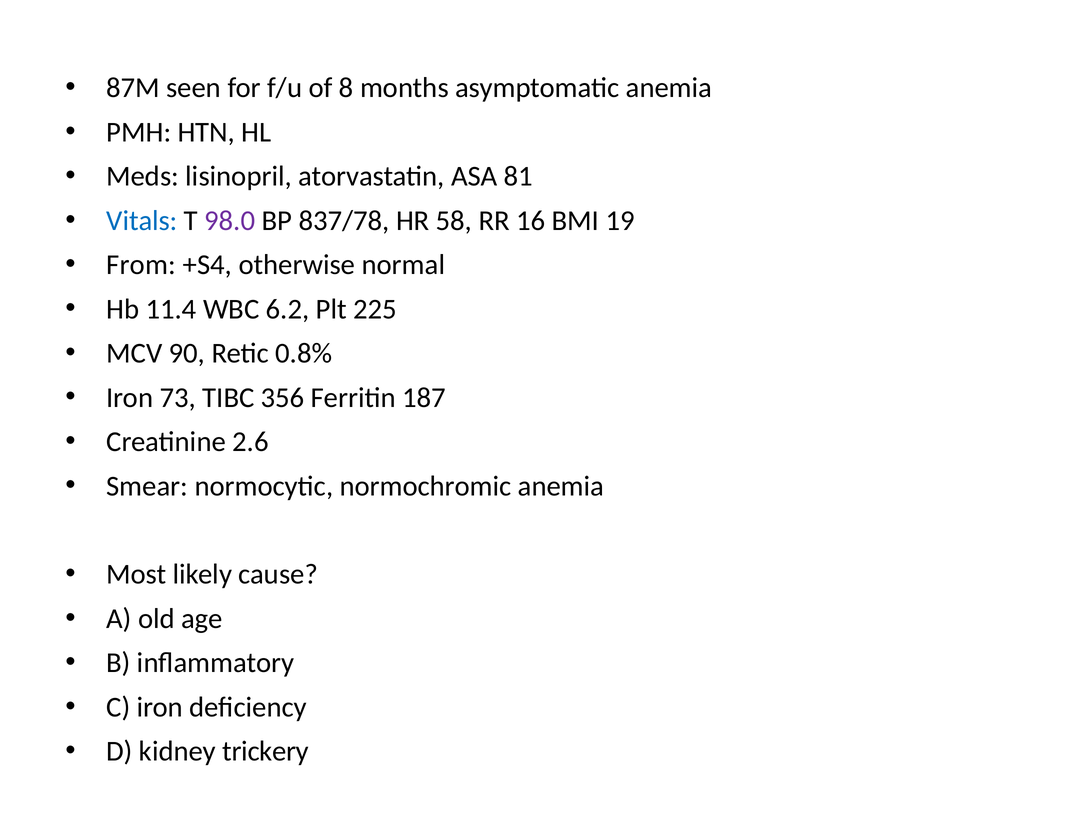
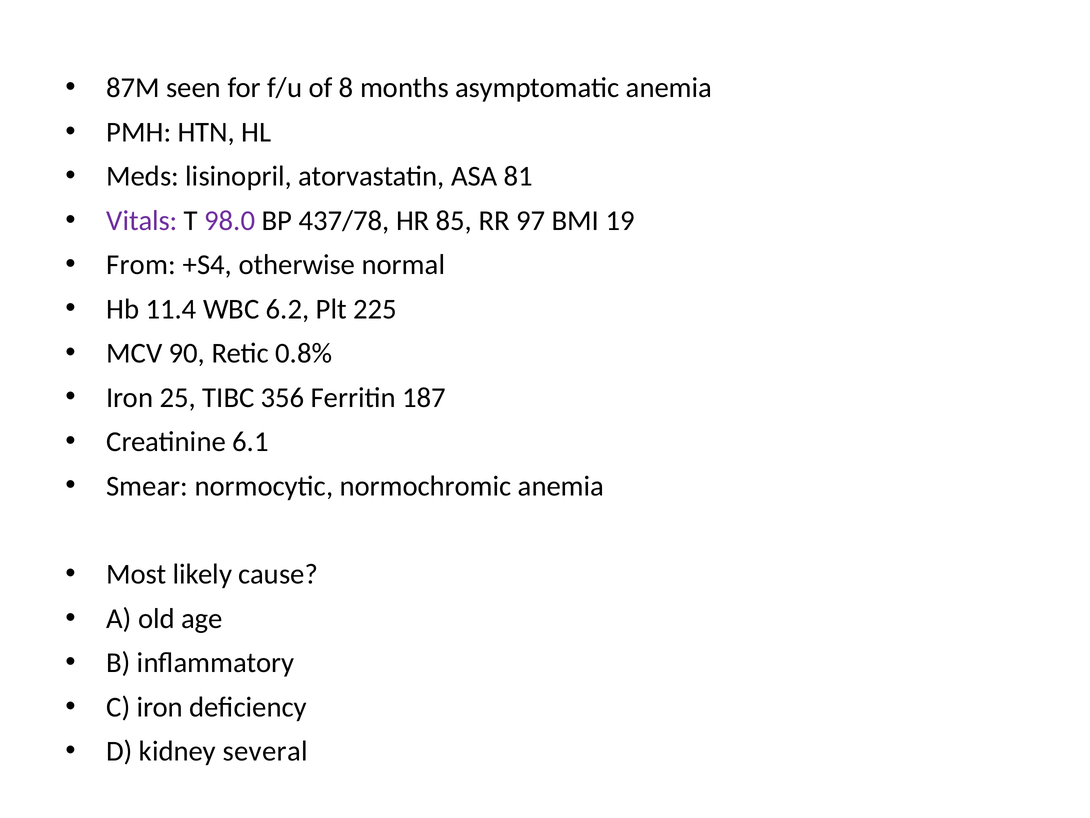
Vitals colour: blue -> purple (142, 221)
837/78: 837/78 -> 437/78 (344, 221)
58: 58 -> 85 (454, 221)
16: 16 -> 97 (531, 221)
73: 73 -> 25 (178, 397)
2.6: 2.6 -> 6.1 (250, 442)
trickery: trickery -> several (265, 751)
